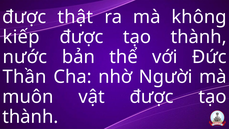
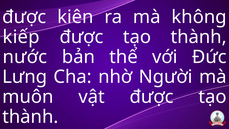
thật: thật -> kiên (75, 17)
Thần: Thần -> Lưng (25, 77)
